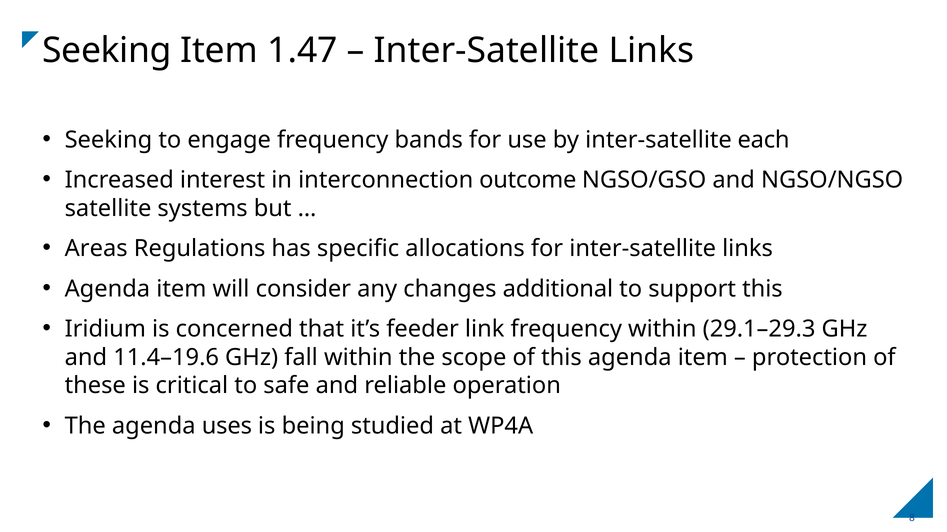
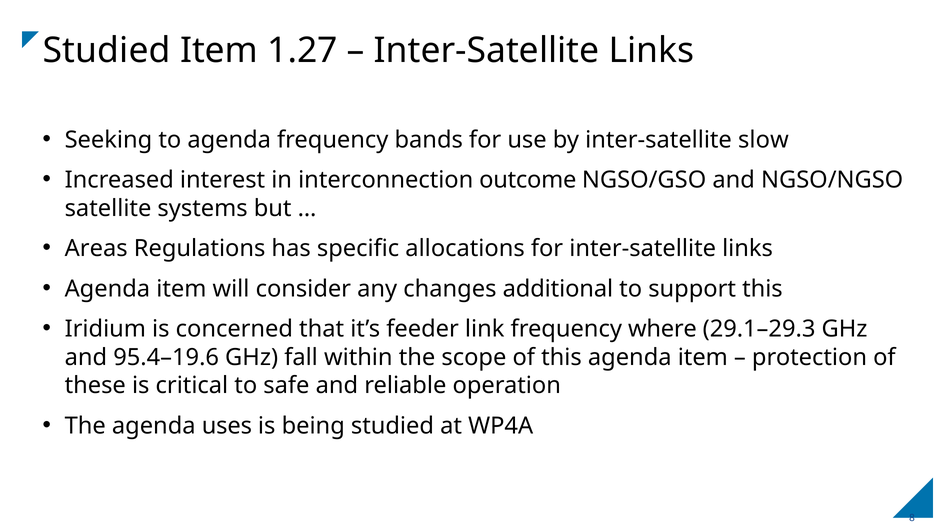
Seeking: Seeking -> Studied (107, 51)
1.47: 1.47 -> 1.27 (302, 51)
to engage: engage -> agenda (229, 140)
each: each -> slow (763, 140)
frequency within: within -> where (662, 329)
11.4–19.6: 11.4–19.6 -> 95.4–19.6 (166, 358)
